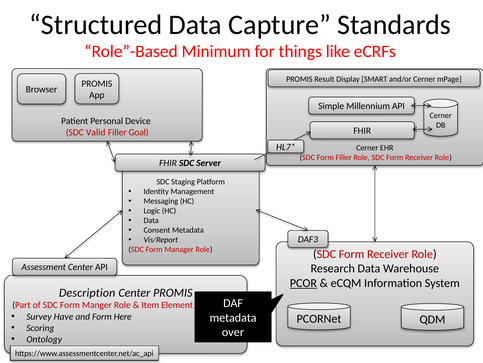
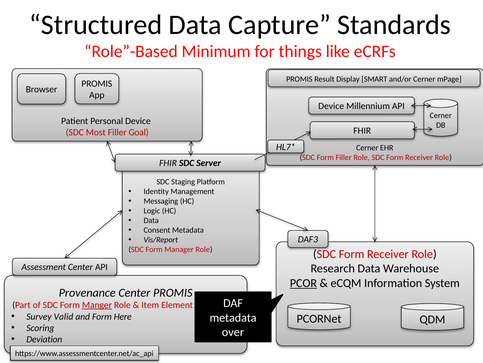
Simple: Simple -> Device (331, 106)
Valid: Valid -> Most (96, 132)
Description: Description -> Provenance (87, 292)
Manger underline: none -> present (97, 304)
Have: Have -> Valid (63, 316)
Ontology: Ontology -> Deviation (44, 339)
